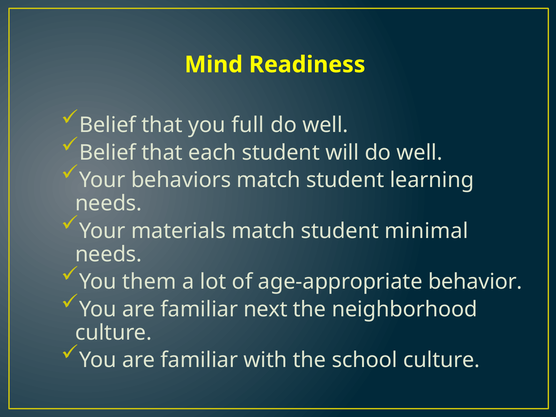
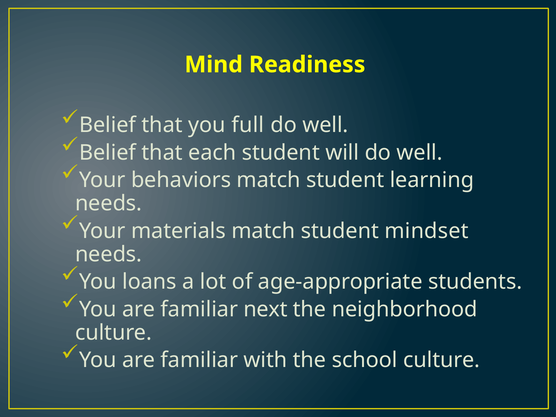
minimal: minimal -> mindset (427, 231)
them: them -> loans (149, 282)
behavior: behavior -> students (475, 282)
